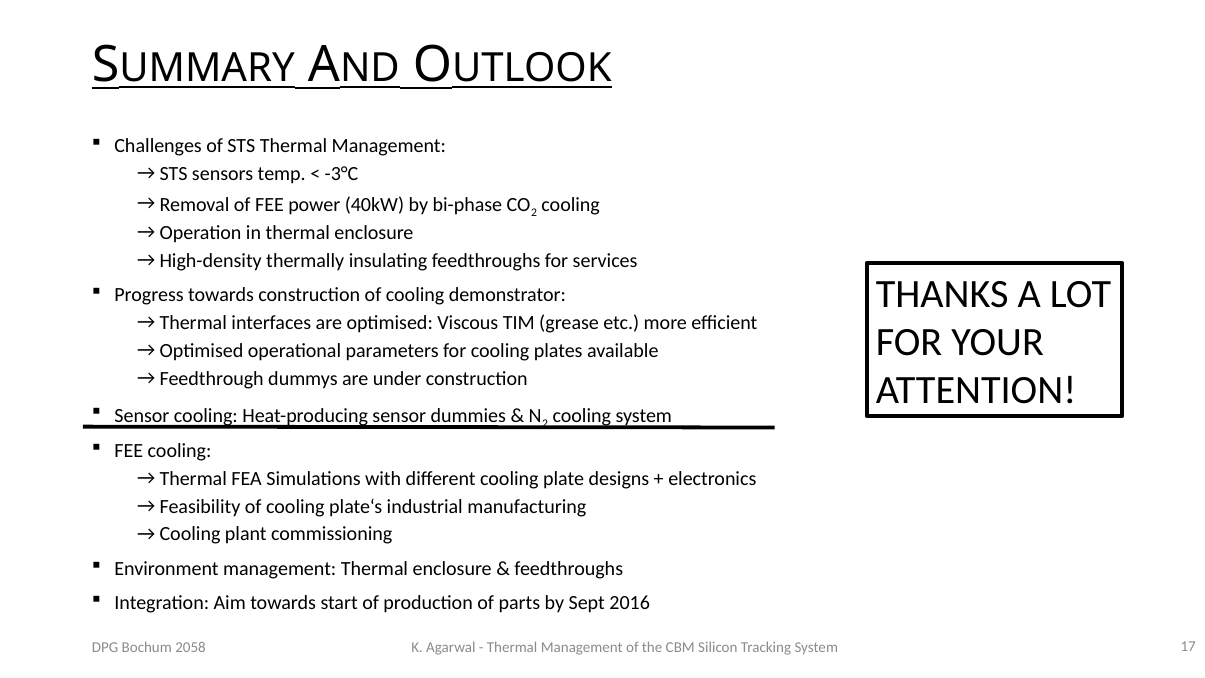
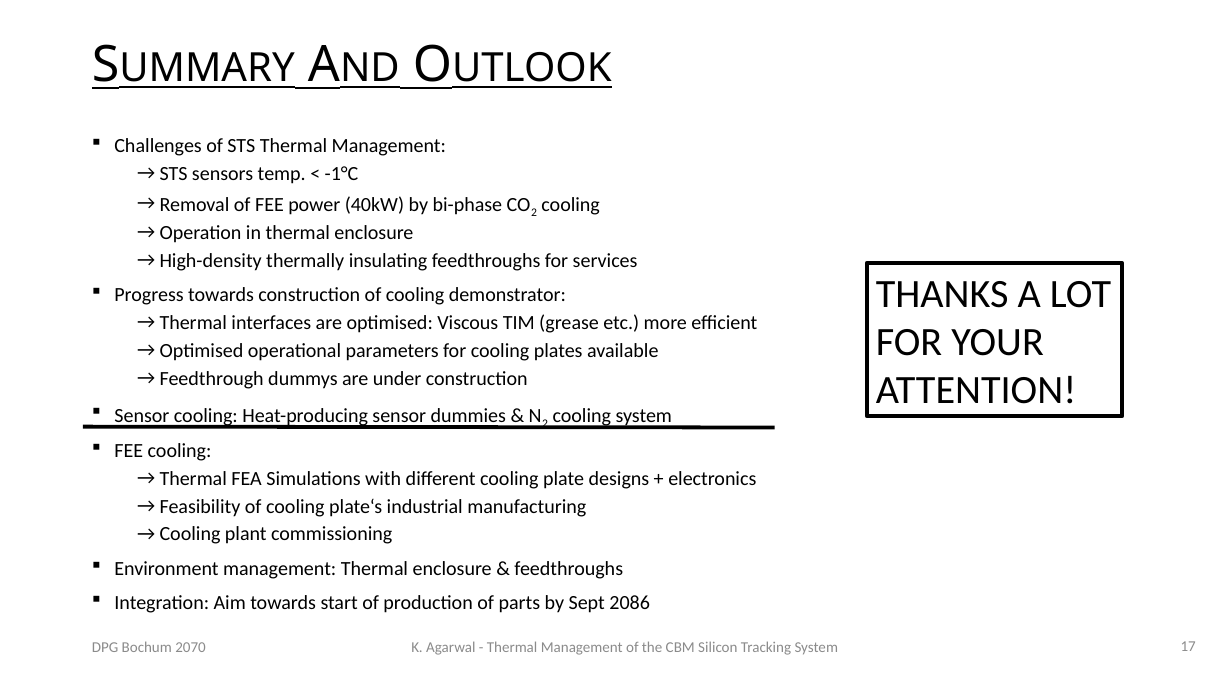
-3°C: -3°C -> -1°C (342, 174)
2016: 2016 -> 2086 (630, 603)
2058: 2058 -> 2070 (191, 647)
